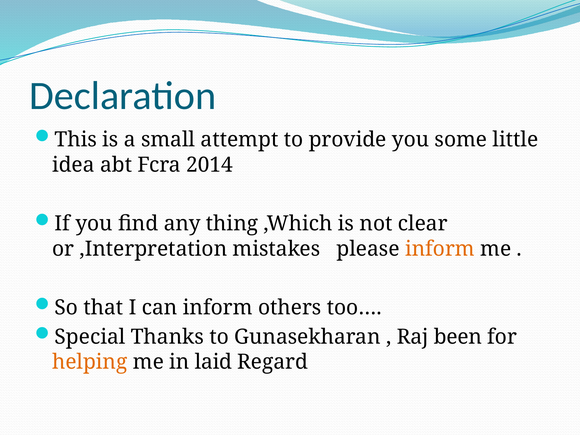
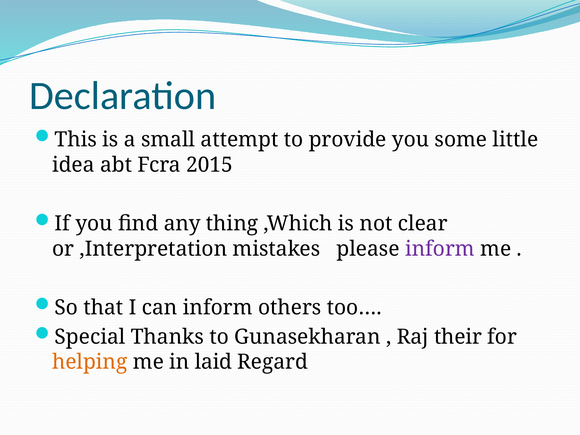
2014: 2014 -> 2015 (210, 165)
inform colour: orange -> purple (440, 249)
been: been -> their (458, 337)
